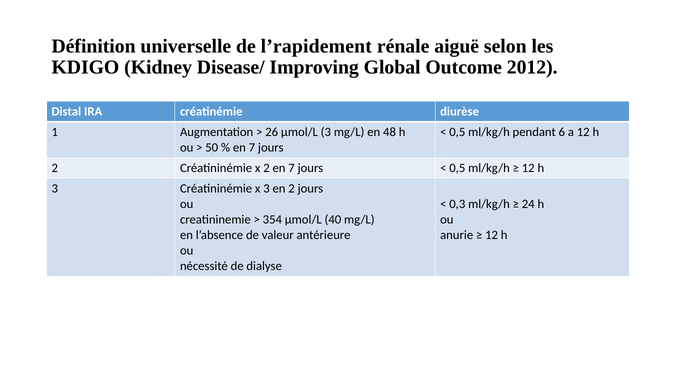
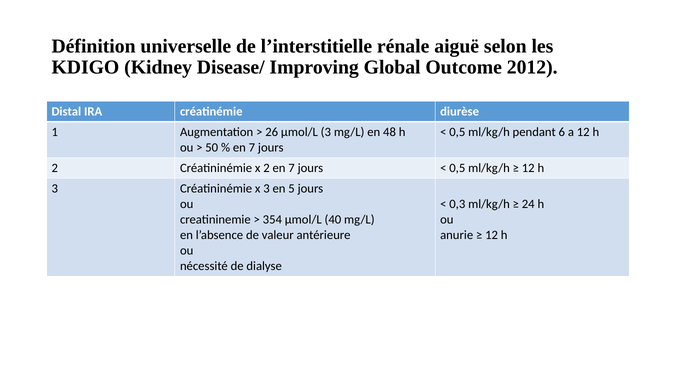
l’rapidement: l’rapidement -> l’interstitielle (316, 46)
en 2: 2 -> 5 (292, 189)
